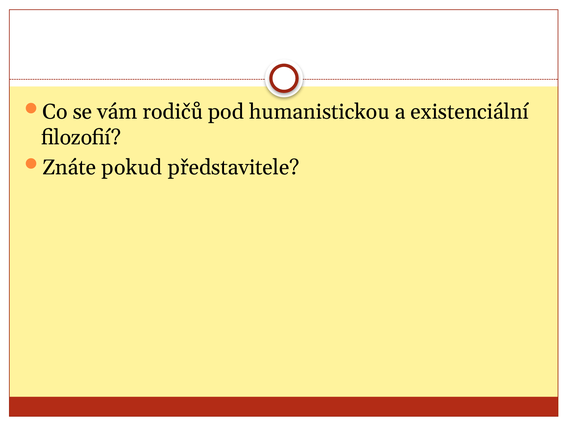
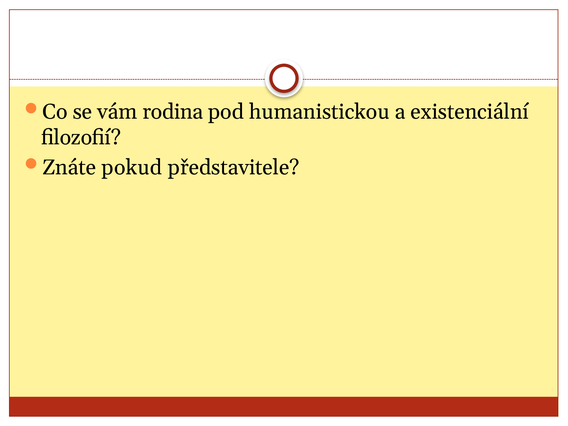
rodičů: rodičů -> rodina (173, 112)
